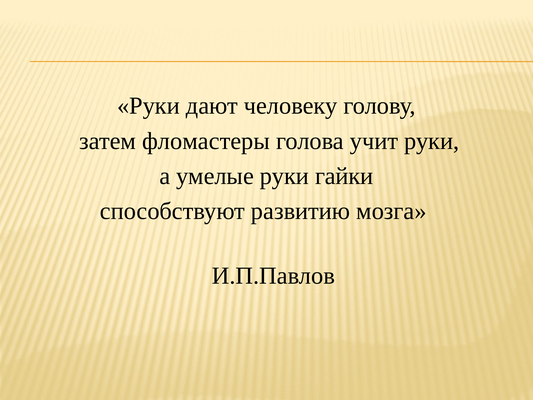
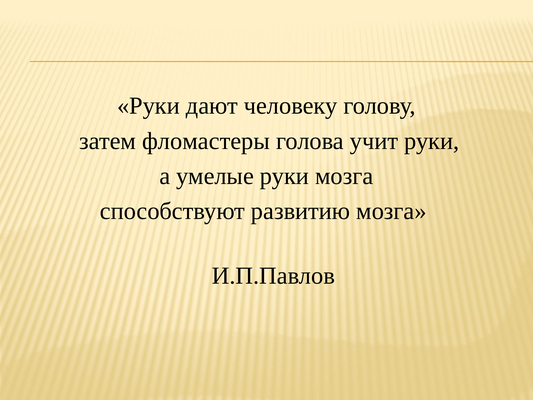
руки гайки: гайки -> мозга (344, 176)
